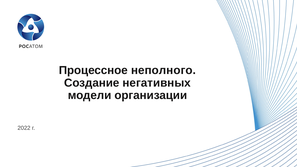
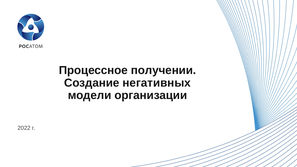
неполного: неполного -> получении (164, 70)
